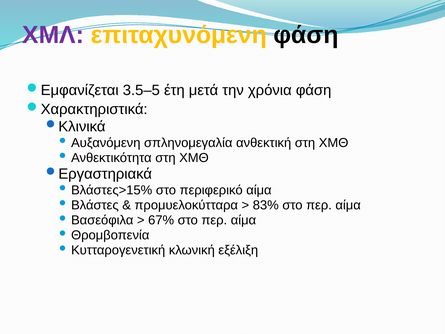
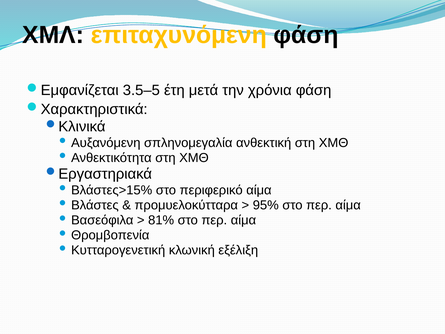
ΧΜΛ colour: purple -> black (53, 35)
83%: 83% -> 95% (266, 205)
67%: 67% -> 81% (161, 220)
